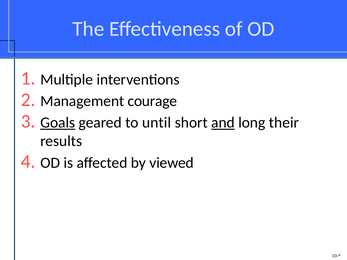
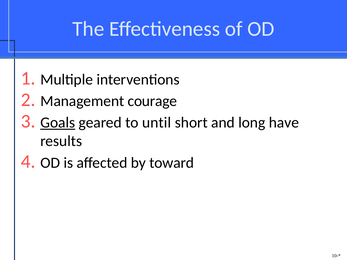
and underline: present -> none (223, 123)
their: their -> have (284, 123)
viewed: viewed -> toward (172, 163)
